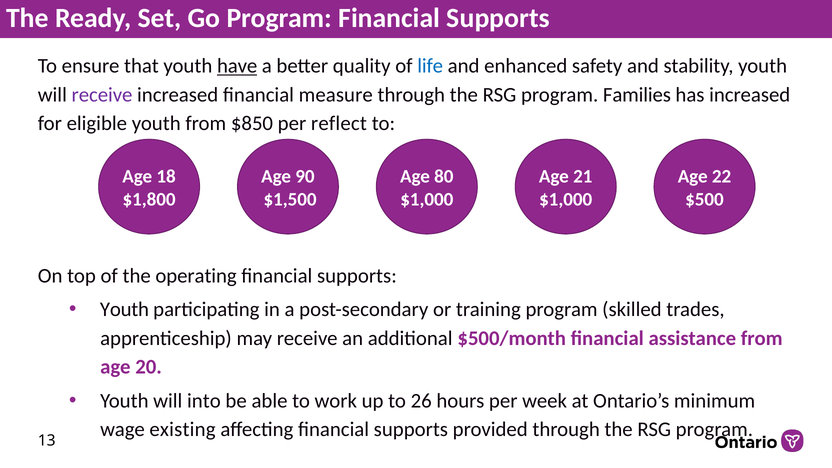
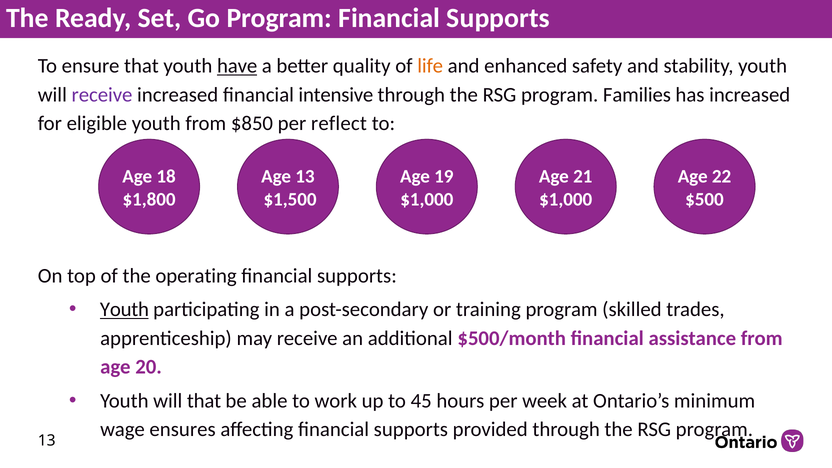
life colour: blue -> orange (430, 66)
measure: measure -> intensive (336, 95)
Age 90: 90 -> 13 (305, 176)
80: 80 -> 19 (444, 176)
Youth underline: none -> present (125, 310)
will into: into -> that (204, 401)
26: 26 -> 45 (421, 401)
existing: existing -> ensures (183, 430)
